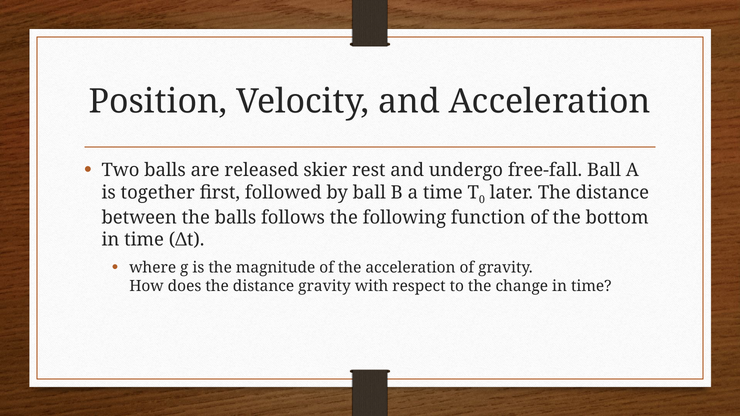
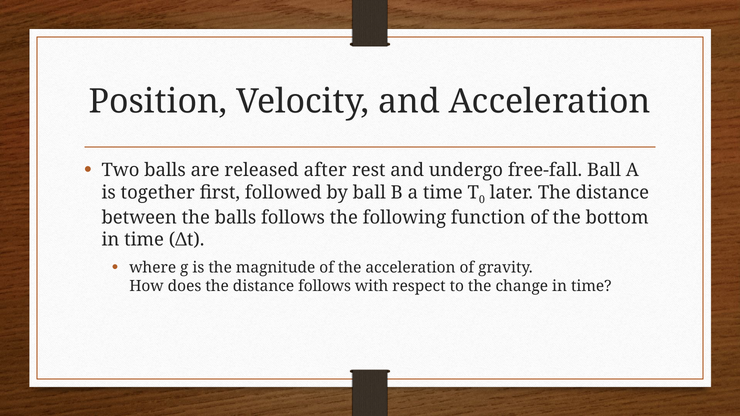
skier: skier -> after (325, 170)
distance gravity: gravity -> follows (325, 286)
